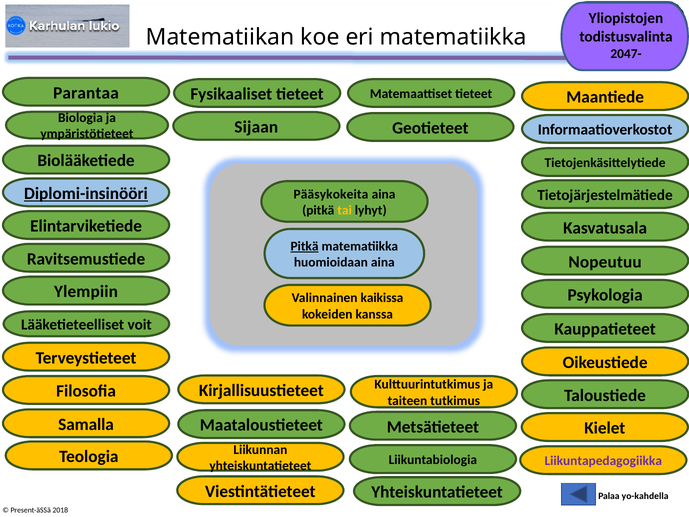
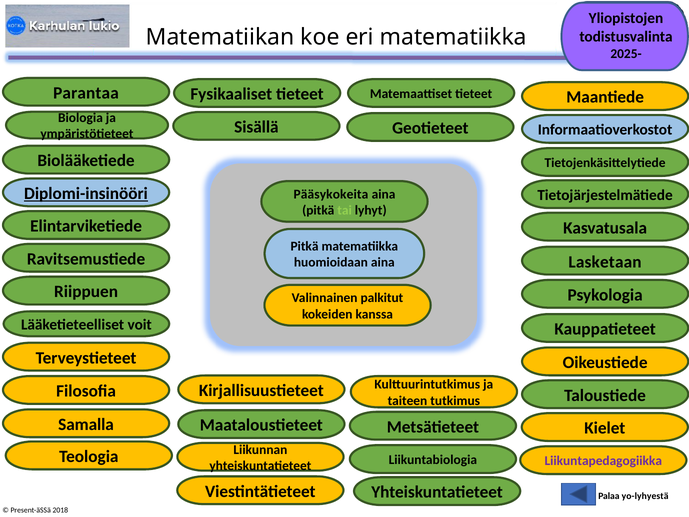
2047-: 2047- -> 2025- (626, 54)
Sijaan: Sijaan -> Sisällä (256, 127)
tai colour: yellow -> light green (345, 210)
Pitkä underline: present -> none (305, 246)
Nopeutuu: Nopeutuu -> Lasketaan (605, 262)
Ylempiin: Ylempiin -> Riippuen (86, 292)
kaikissa: kaikissa -> palkitut (382, 298)
yo-kahdella: yo-kahdella -> yo-lyhyestä (645, 496)
